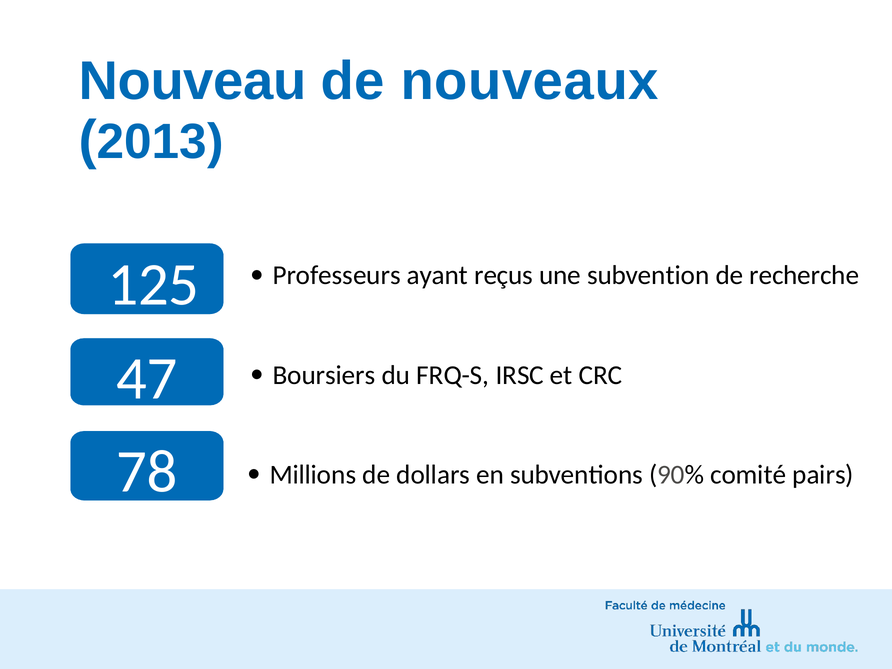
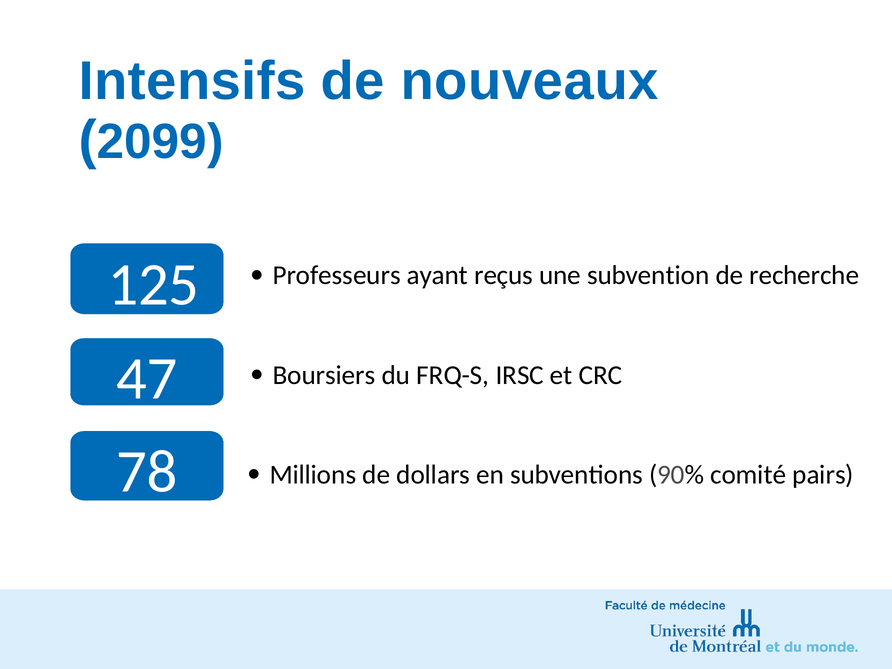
Nouveau: Nouveau -> Intensifs (192, 81)
2013: 2013 -> 2099 (160, 142)
